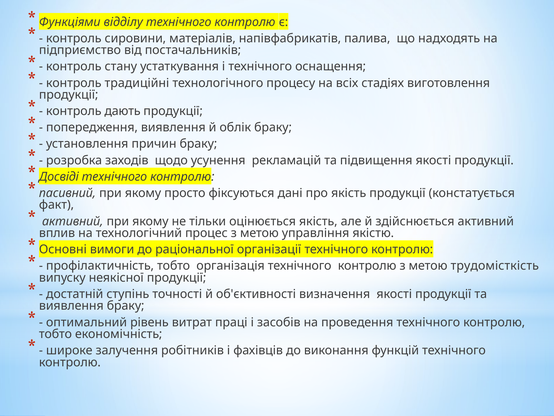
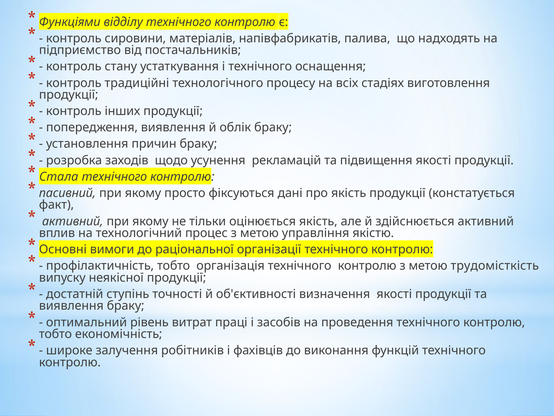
дають: дають -> інших (122, 111)
Досвіді: Досвіді -> Стала (59, 176)
